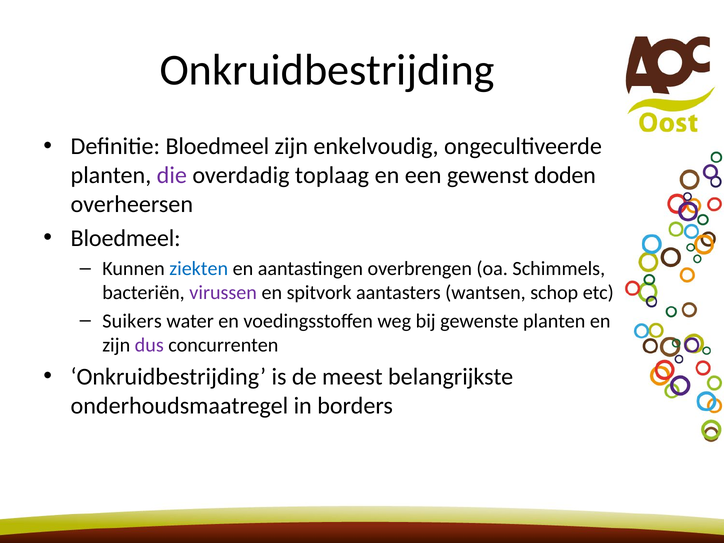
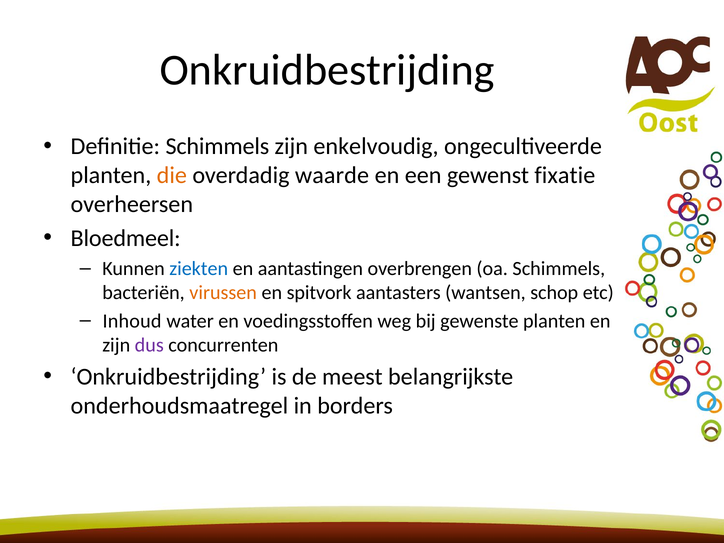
Definitie Bloedmeel: Bloedmeel -> Schimmels (217, 146)
die colour: purple -> orange (172, 175)
toplaag: toplaag -> waarde (332, 175)
doden: doden -> fixatie (565, 175)
virussen colour: purple -> orange (223, 293)
Suikers: Suikers -> Inhoud (132, 321)
